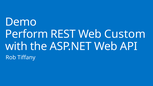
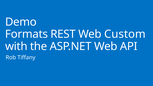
Perform: Perform -> Formats (27, 34)
